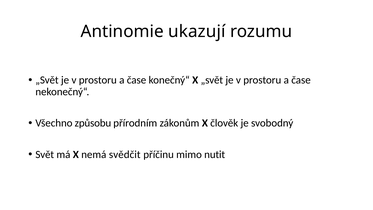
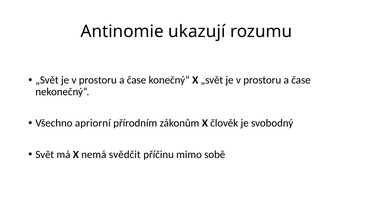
způsobu: způsobu -> apriorní (93, 123)
nutit: nutit -> sobě (215, 154)
